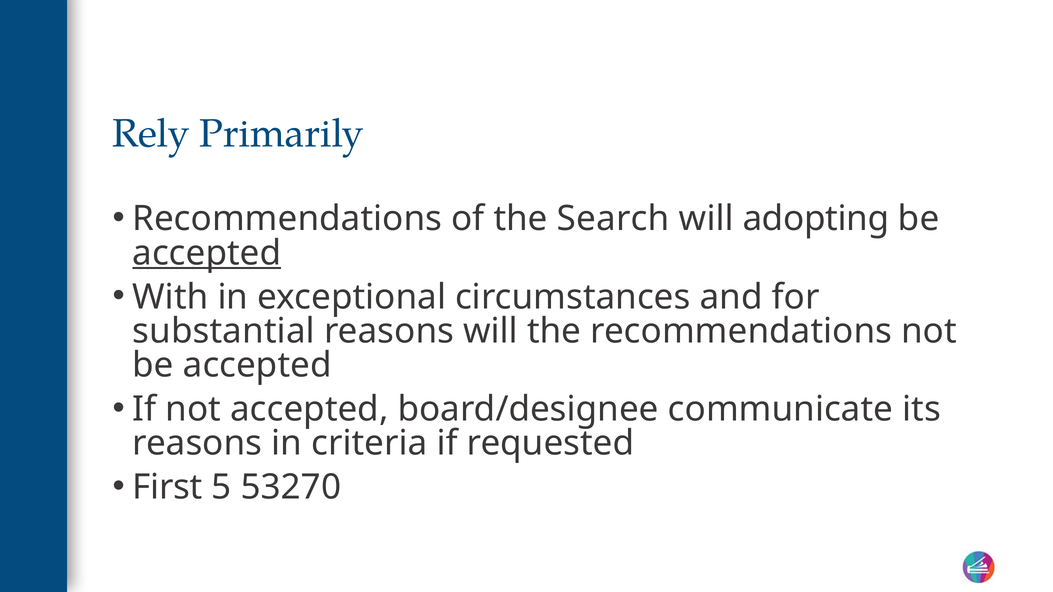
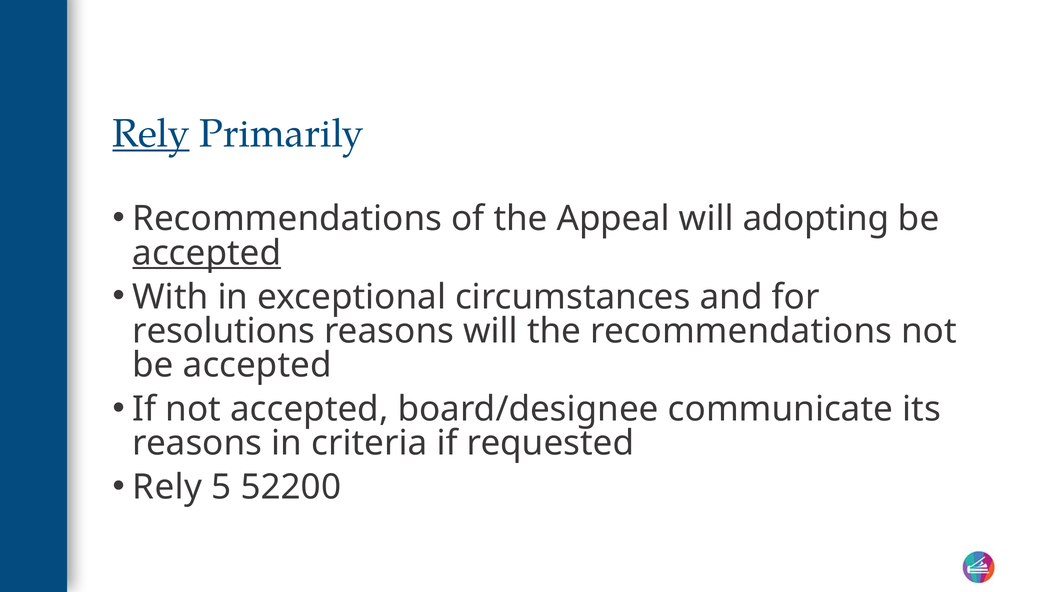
Rely underline: none -> present (151, 134)
Search: Search -> Appeal (613, 219)
substantial: substantial -> resolutions (224, 331)
First: First -> Rely (167, 488)
53270: 53270 -> 52200 (291, 488)
